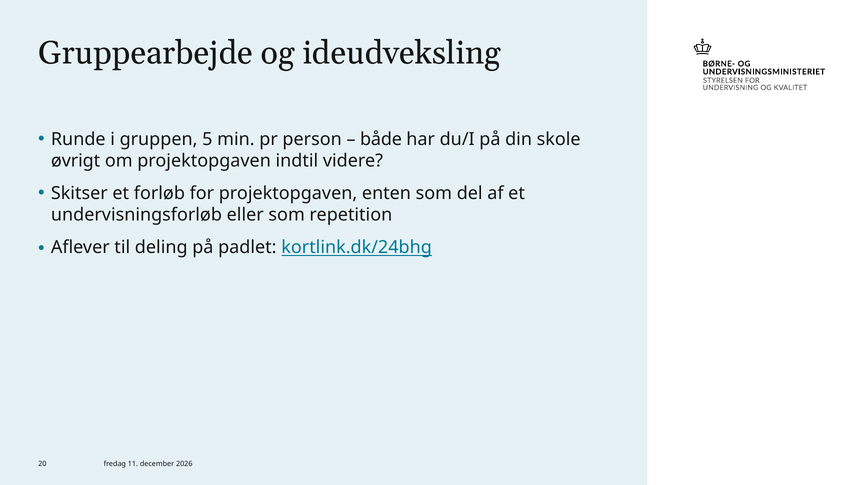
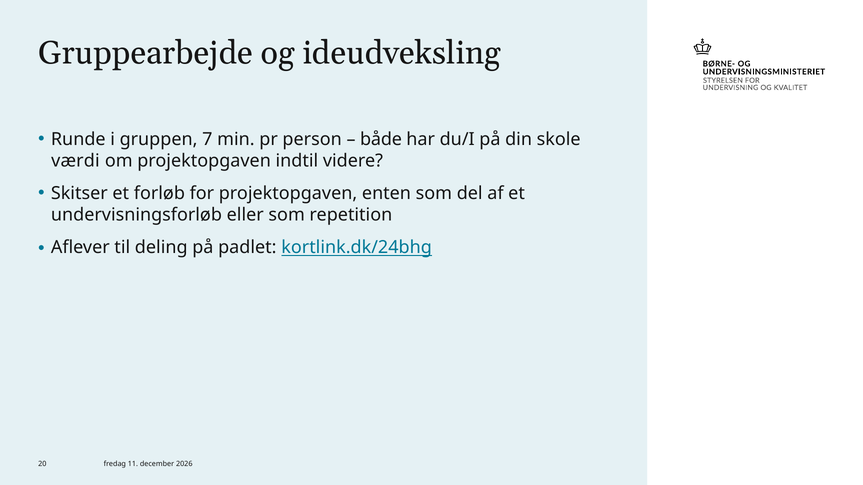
5: 5 -> 7 (207, 139)
øvrigt: øvrigt -> værdi (75, 161)
